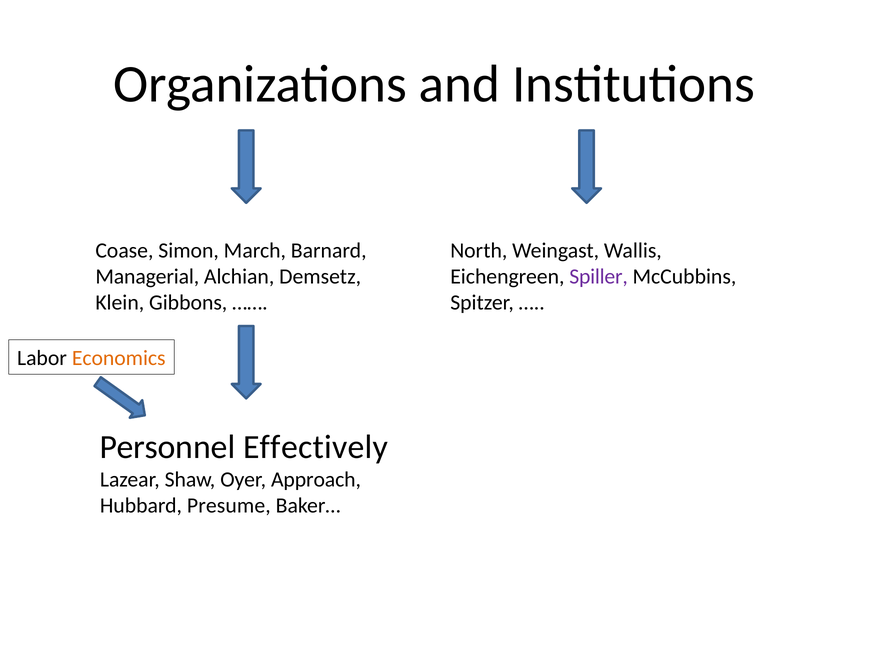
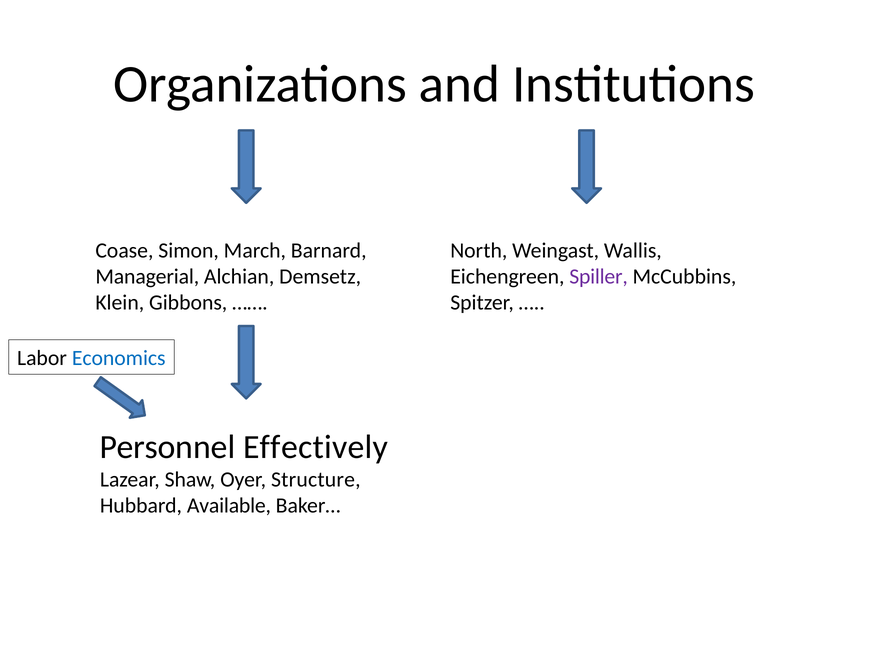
Economics colour: orange -> blue (119, 358)
Approach: Approach -> Structure (316, 479)
Presume: Presume -> Available (229, 505)
